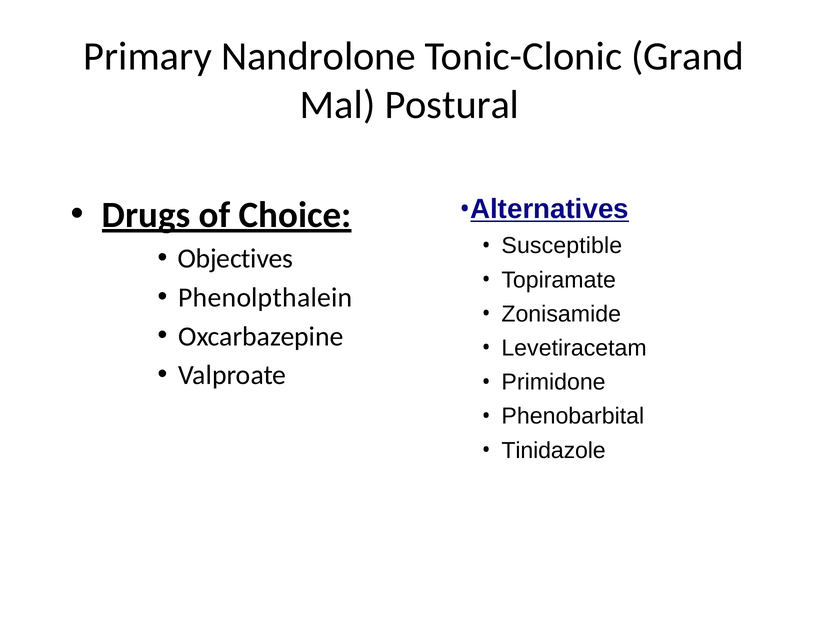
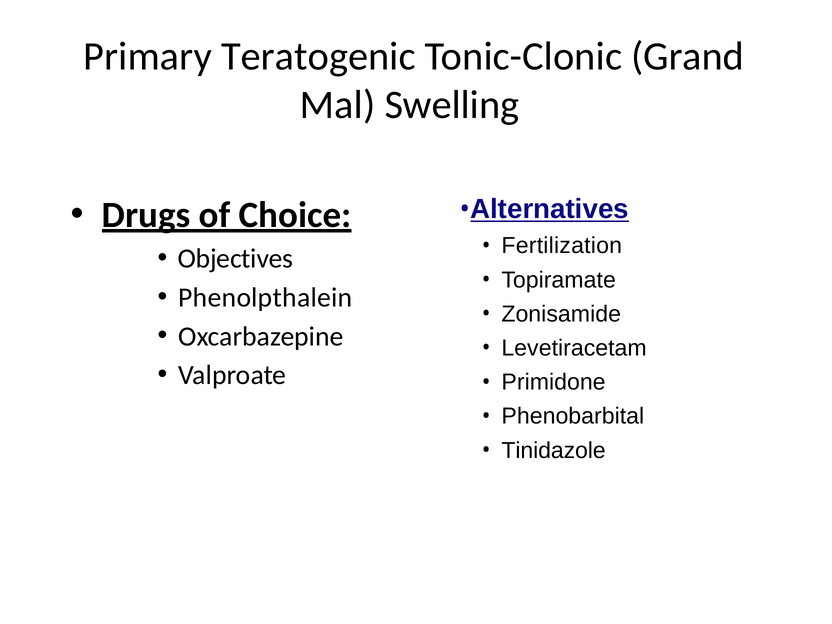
Nandrolone: Nandrolone -> Teratogenic (318, 56)
Postural: Postural -> Swelling (452, 105)
Susceptible: Susceptible -> Fertilization (562, 246)
